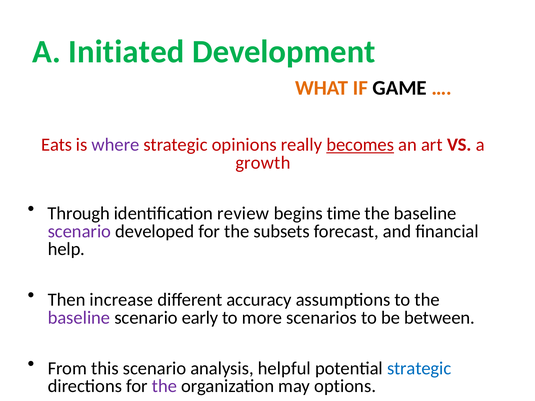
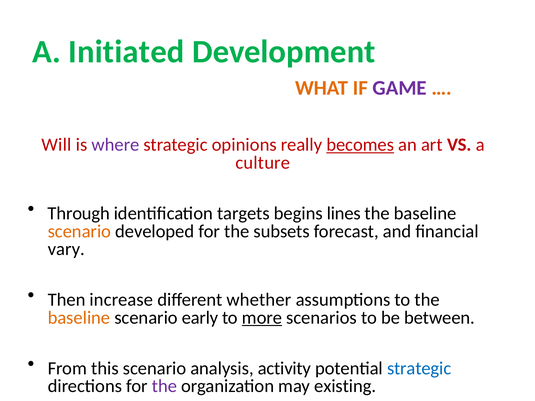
GAME colour: black -> purple (400, 88)
Eats: Eats -> Will (57, 145)
growth: growth -> culture (263, 163)
review: review -> targets (243, 214)
time: time -> lines (344, 214)
scenario colour: purple -> orange (79, 231)
help: help -> vary (66, 249)
accuracy: accuracy -> whether (259, 300)
baseline colour: purple -> orange (79, 318)
more underline: none -> present (262, 318)
helpful: helpful -> activity (284, 369)
options: options -> existing (345, 386)
